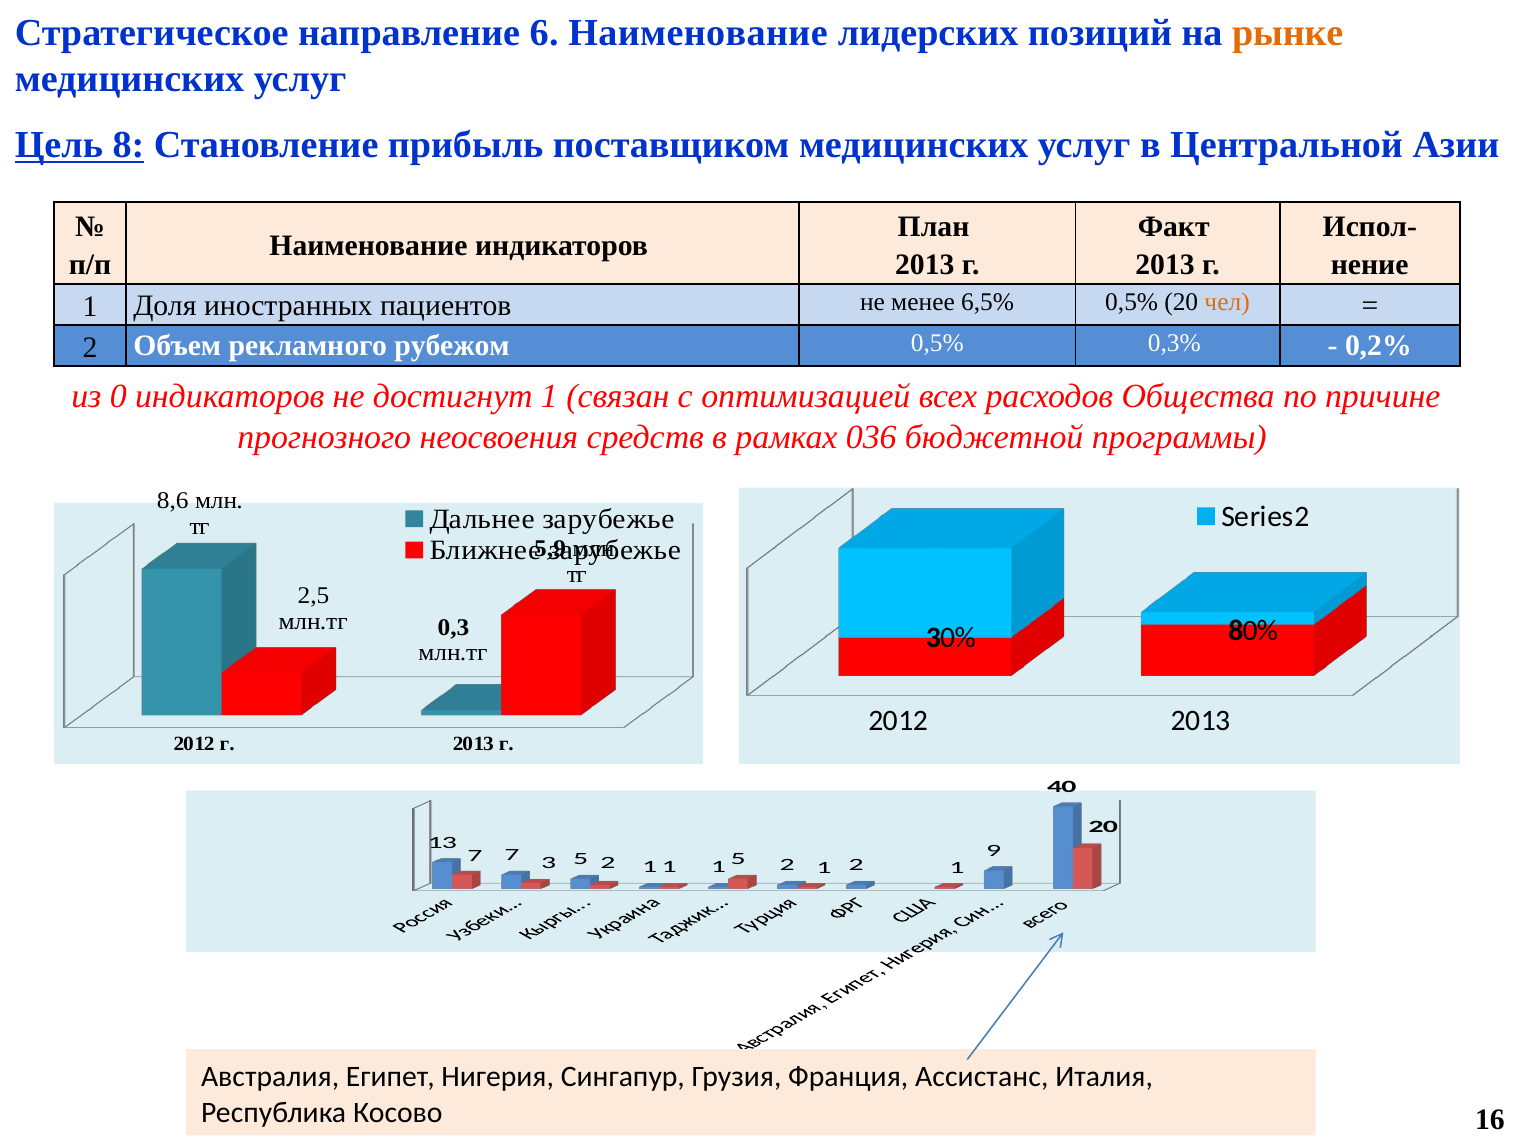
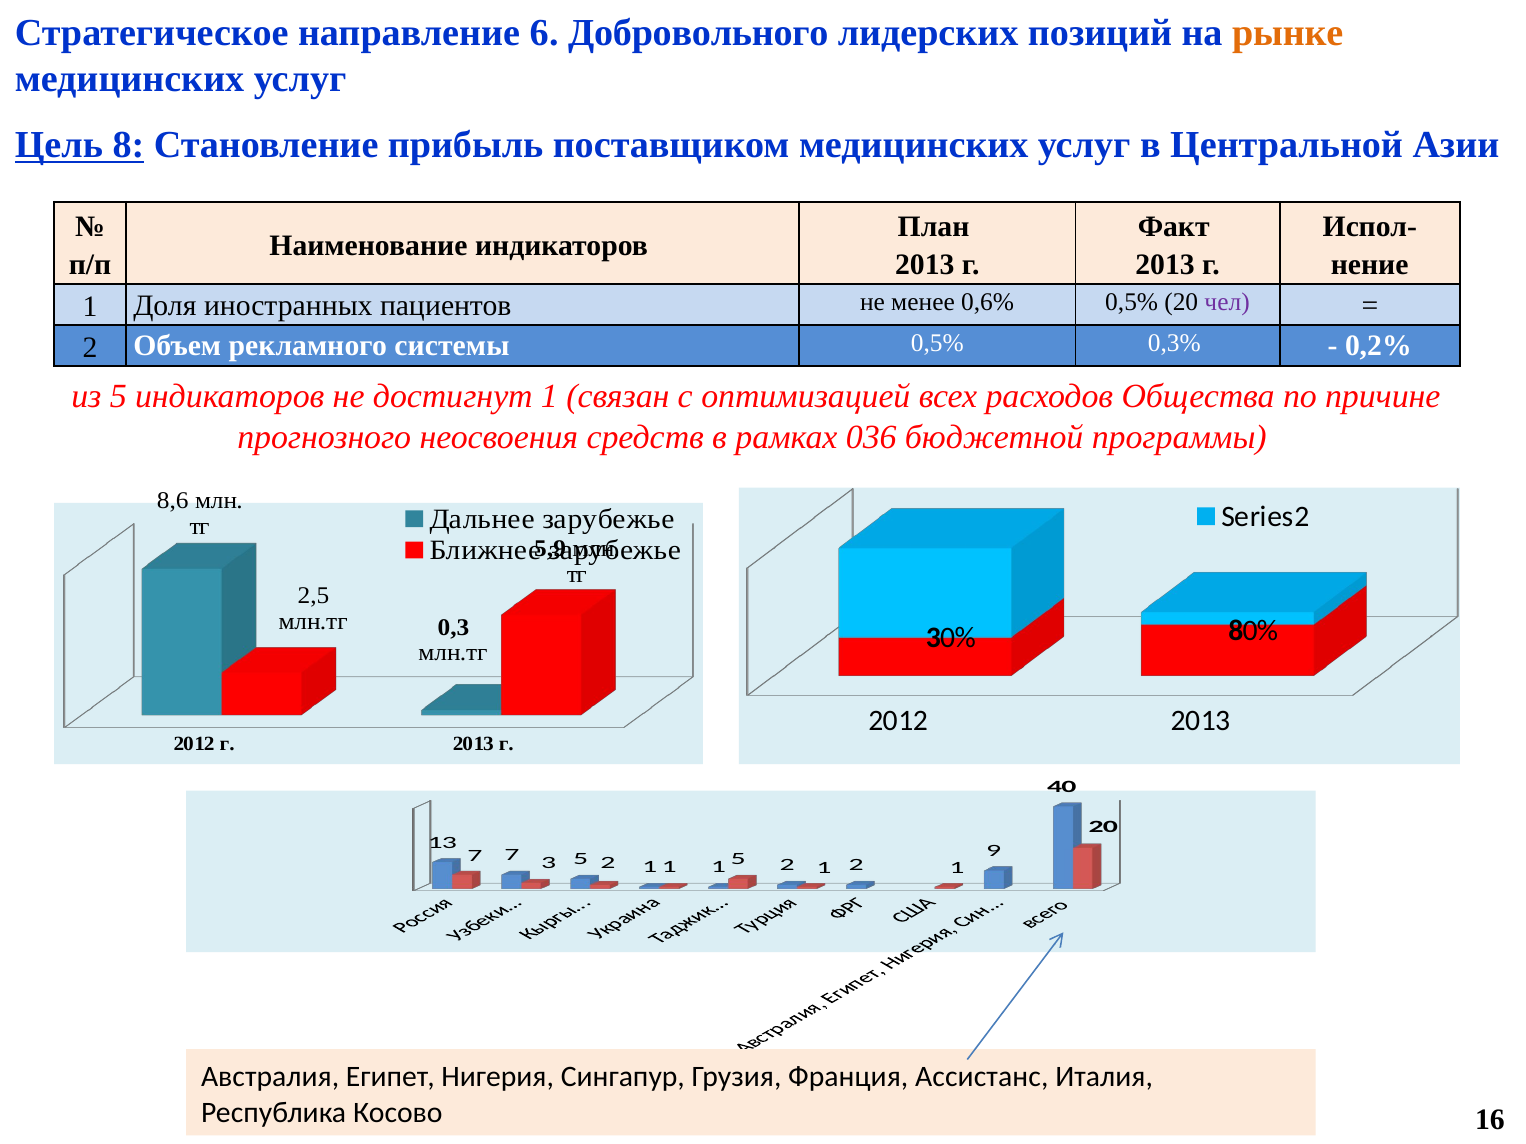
6 Наименование: Наименование -> Добровольного (698, 33)
6,5%: 6,5% -> 0,6% (988, 302)
чел colour: orange -> purple (1227, 302)
рубежом: рубежом -> системы (452, 346)
из 0: 0 -> 5 (118, 397)
